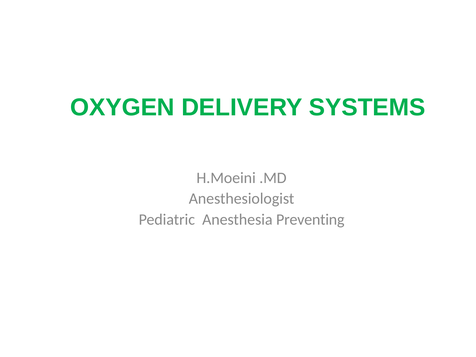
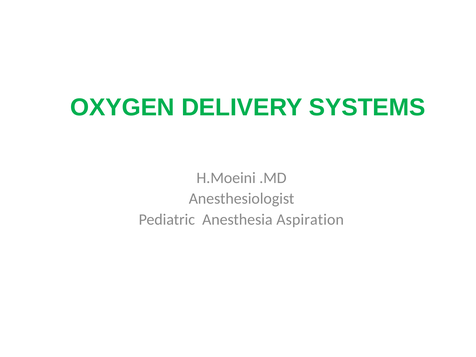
Preventing: Preventing -> Aspiration (310, 220)
